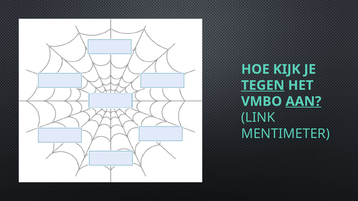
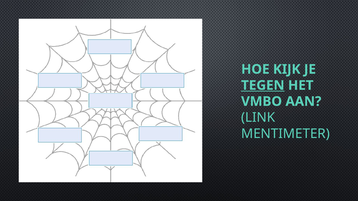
AAN underline: present -> none (303, 102)
